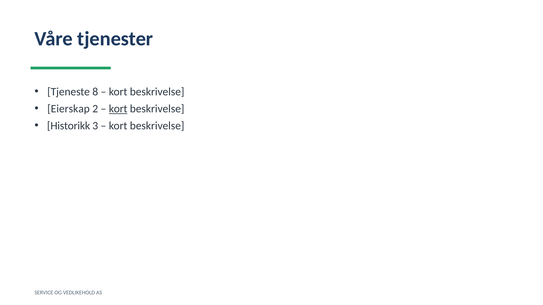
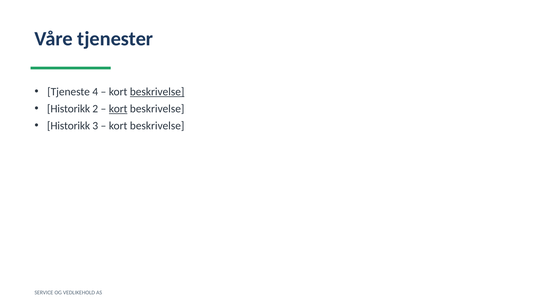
8: 8 -> 4 (95, 92)
beskrivelse underline: none -> present (157, 92)
Eierskap: Eierskap -> Historikk (69, 109)
